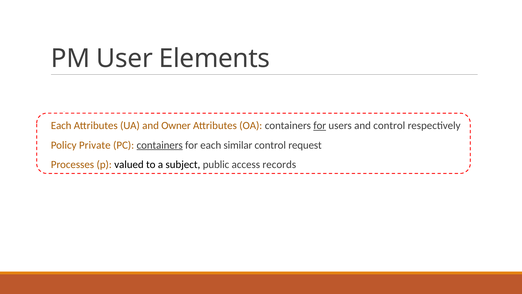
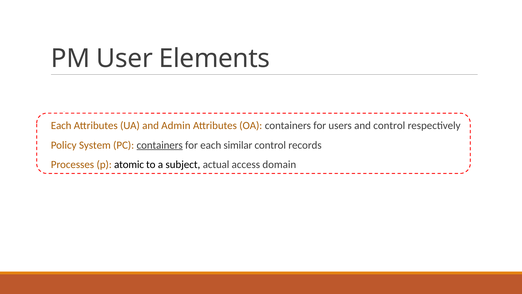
Owner: Owner -> Admin (176, 126)
for underline: present -> none (320, 126)
Policy Private: Private -> System (95, 145)
control request: request -> records (305, 145)
valued: valued -> atomic (129, 164)
subject public: public -> actual (216, 164)
access records: records -> domain (279, 164)
